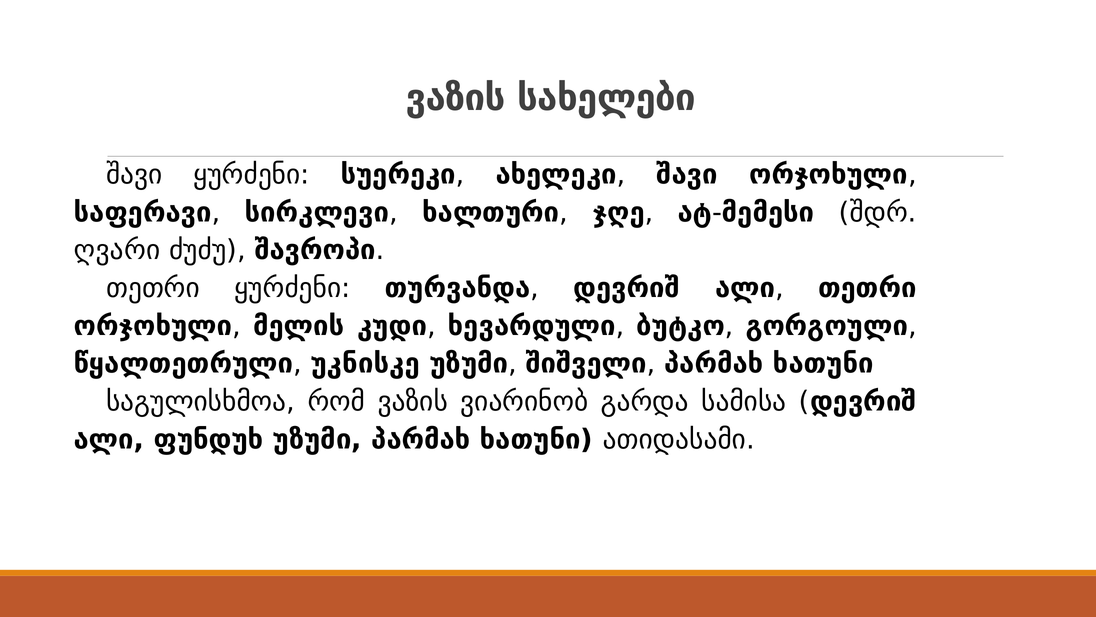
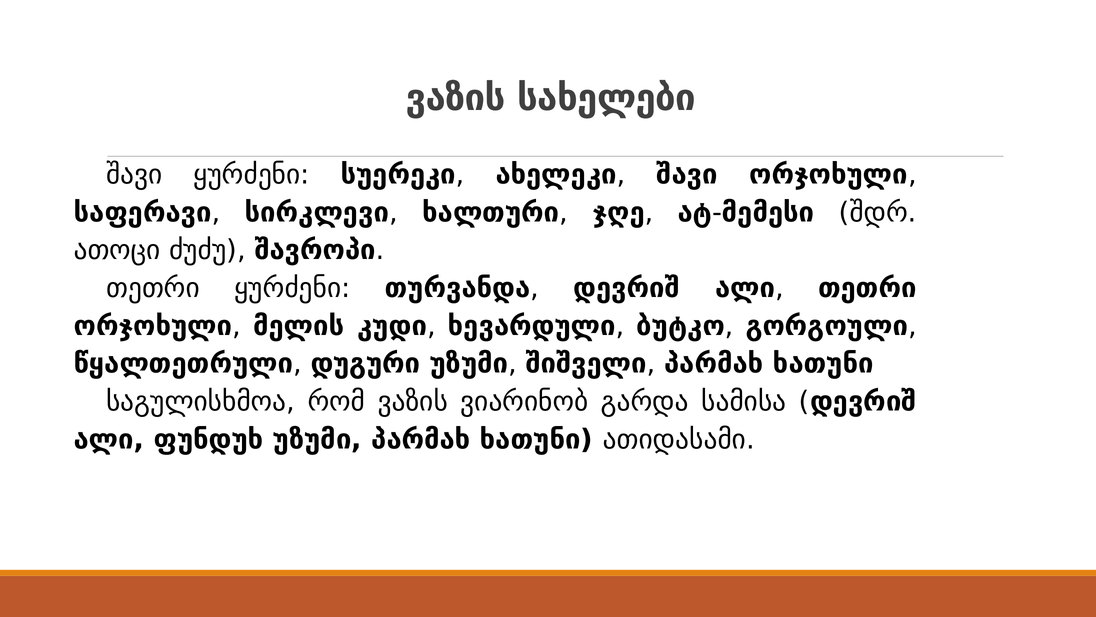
ღვარი: ღვარი -> ათოცი (117, 250)
უკნისკე: უკნისკე -> დუგური (365, 364)
